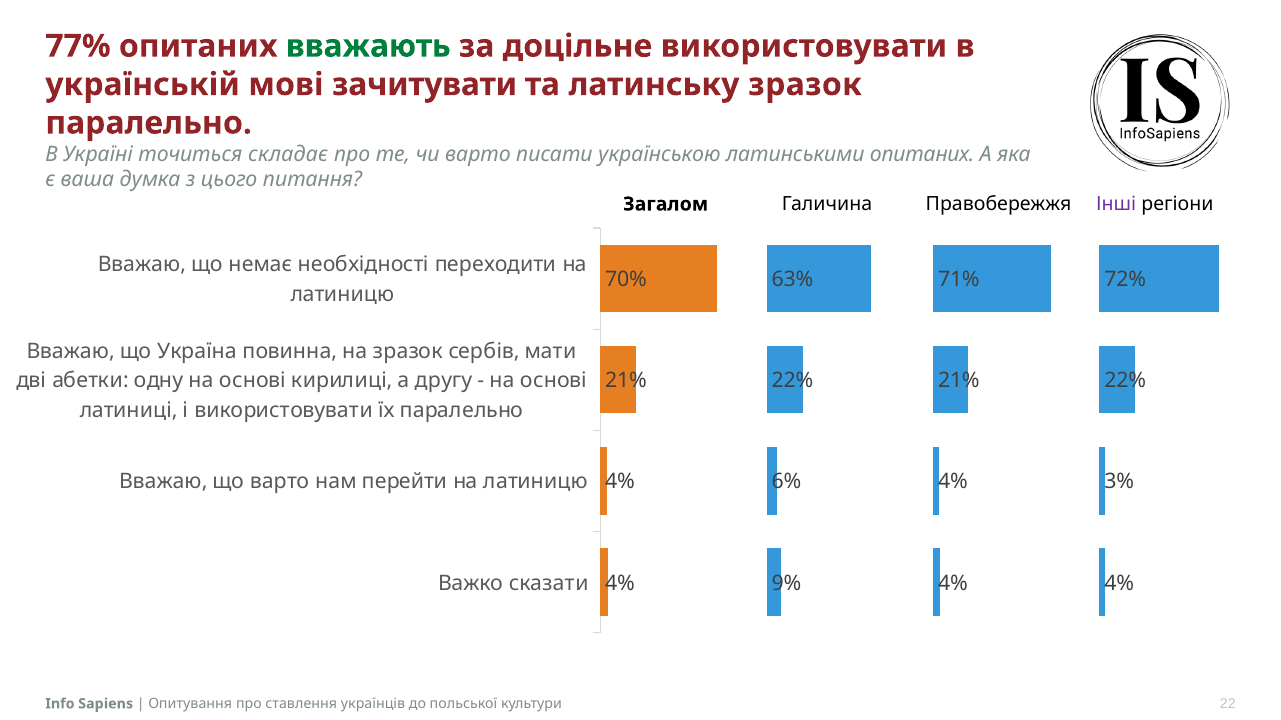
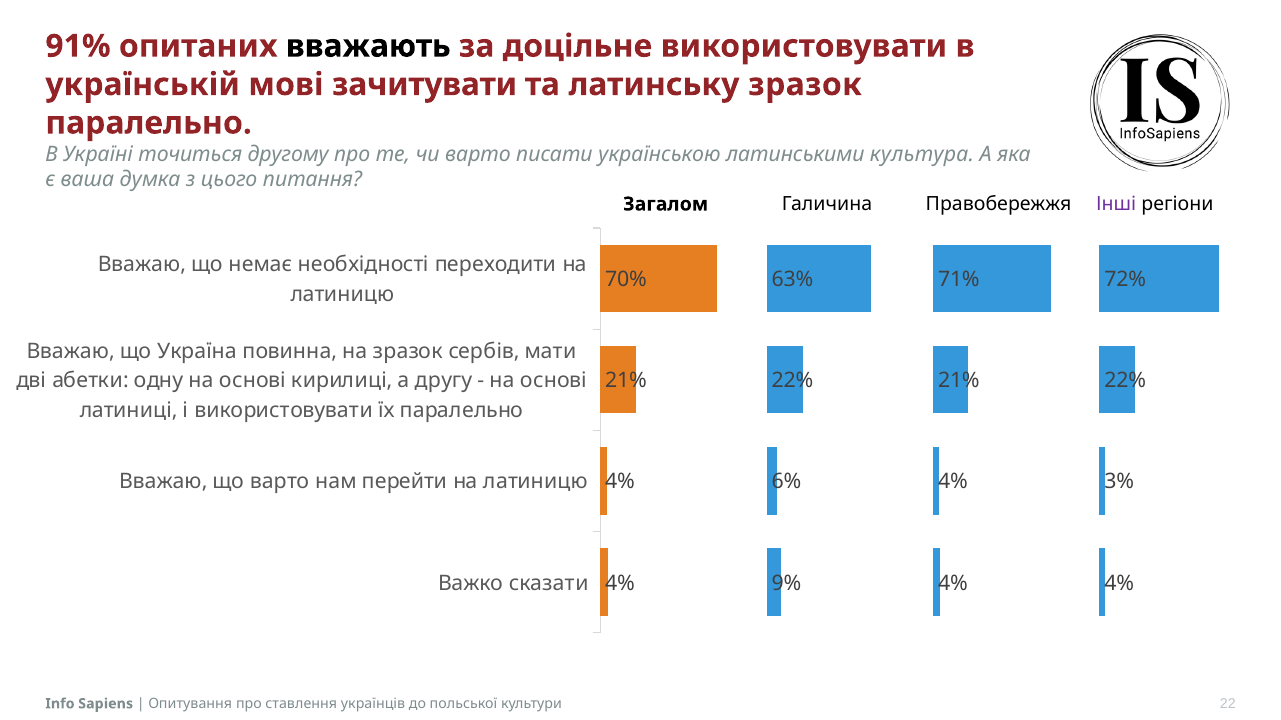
77%: 77% -> 91% (78, 46)
вважають colour: green -> black (368, 46)
складає: складає -> другому (288, 154)
латинськими опитаних: опитаних -> культура (922, 154)
